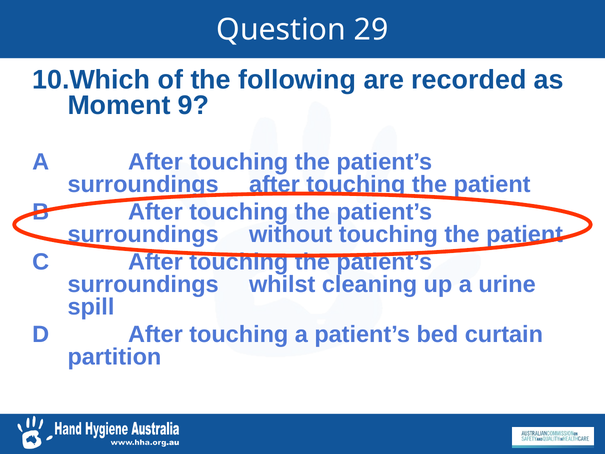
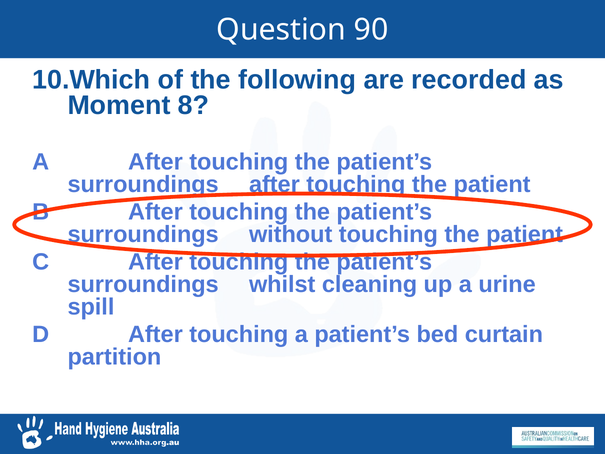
29: 29 -> 90 (371, 30)
9: 9 -> 8 (194, 106)
